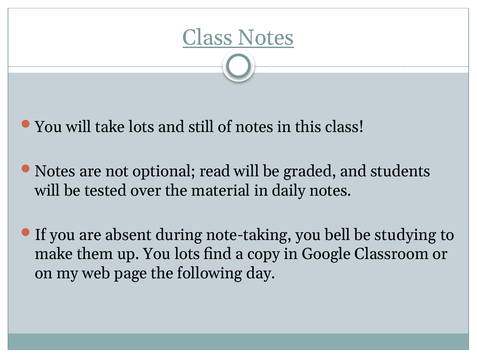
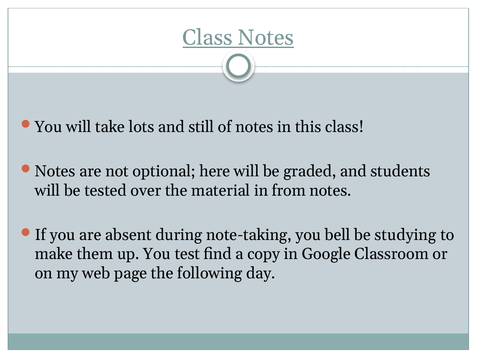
read: read -> here (215, 171)
daily: daily -> from (289, 190)
You lots: lots -> test (187, 254)
